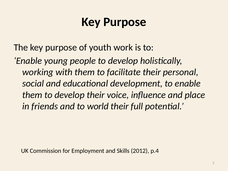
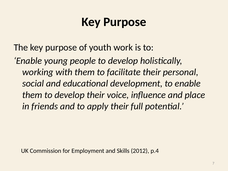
world: world -> apply (98, 106)
